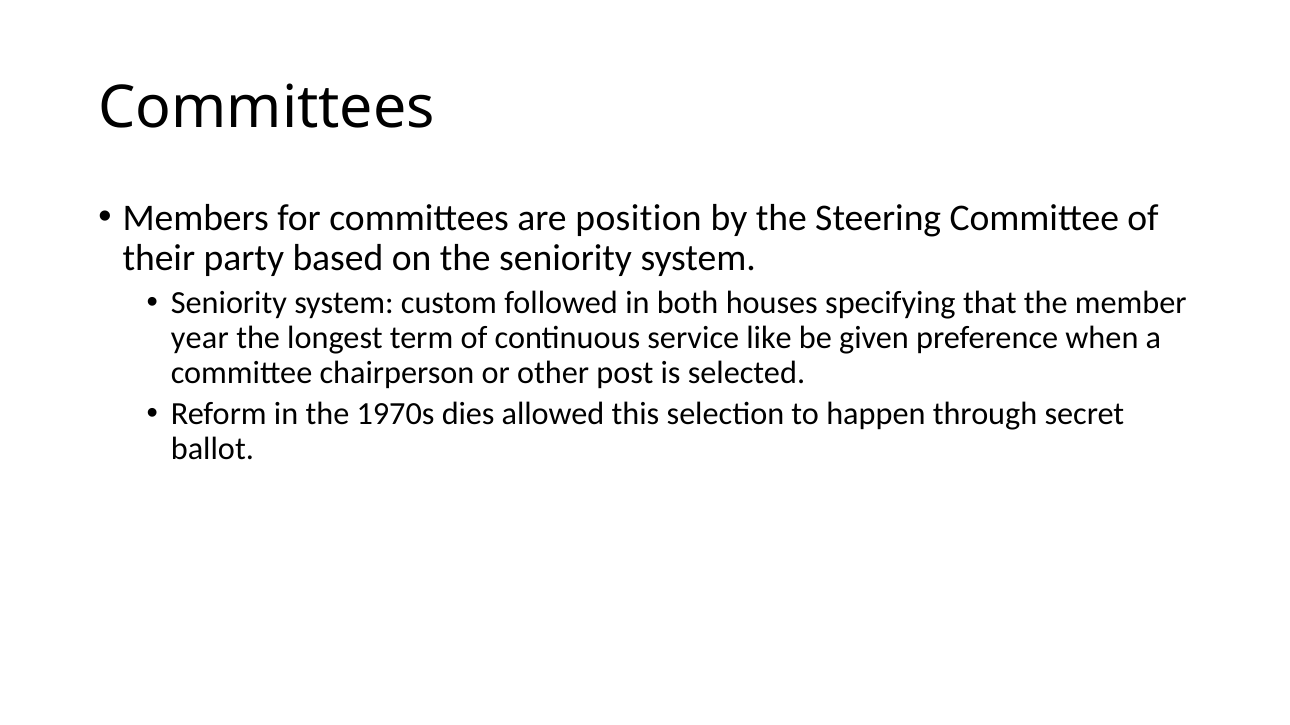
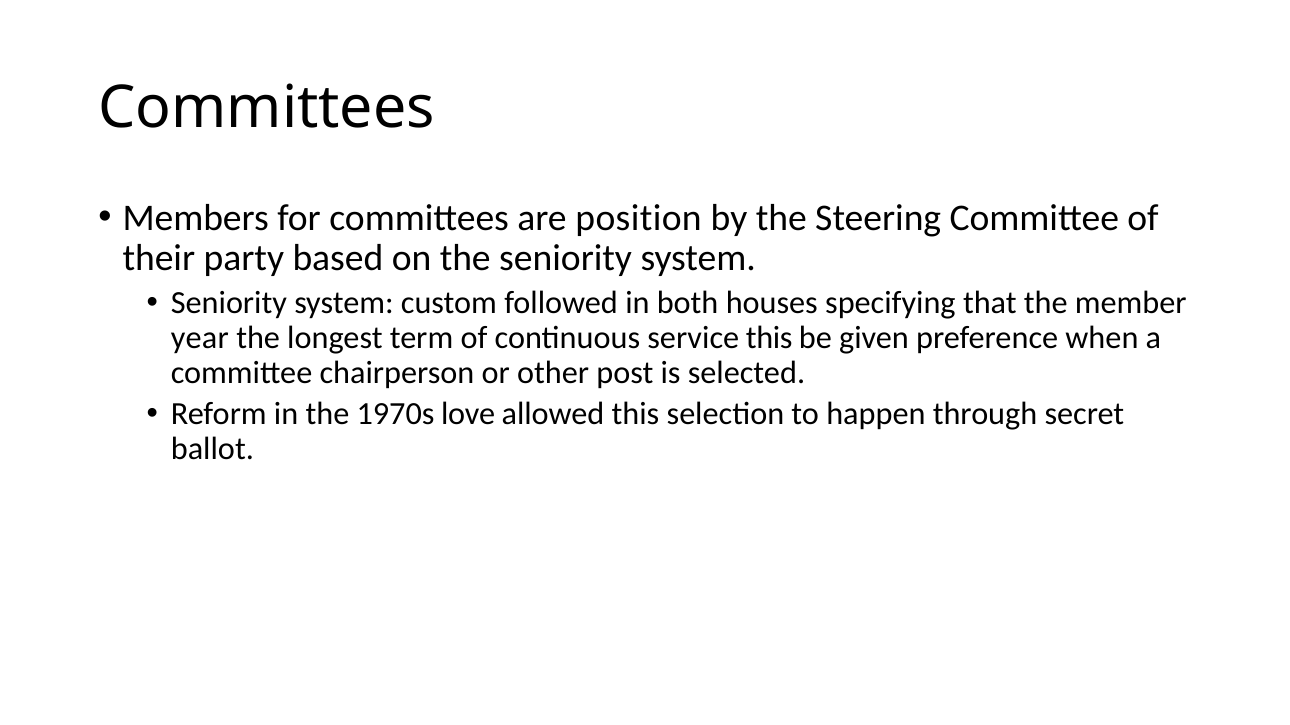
service like: like -> this (769, 338)
dies: dies -> love (468, 414)
